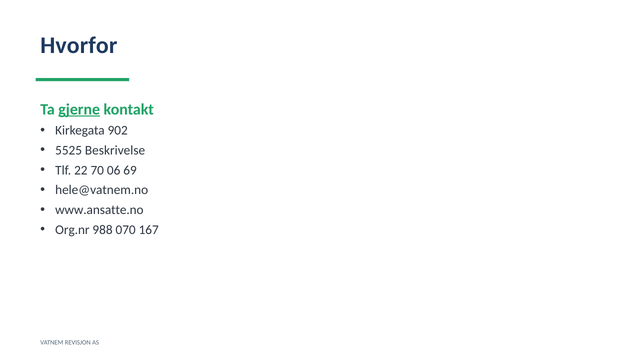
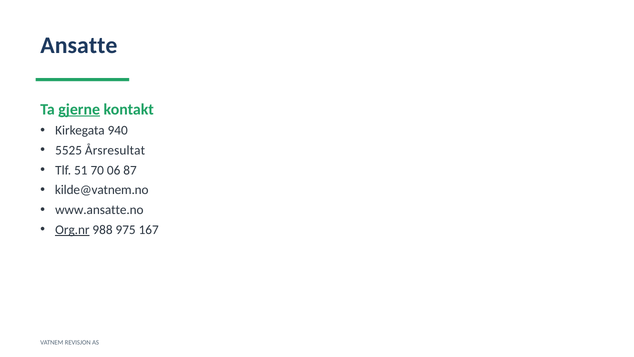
Hvorfor: Hvorfor -> Ansatte (79, 45)
902: 902 -> 940 (118, 130)
Beskrivelse: Beskrivelse -> Årsresultat (115, 150)
22: 22 -> 51 (81, 170)
69: 69 -> 87 (130, 170)
hele@vatnem.no: hele@vatnem.no -> kilde@vatnem.no (102, 190)
Org.nr underline: none -> present (72, 229)
070: 070 -> 975 (126, 229)
